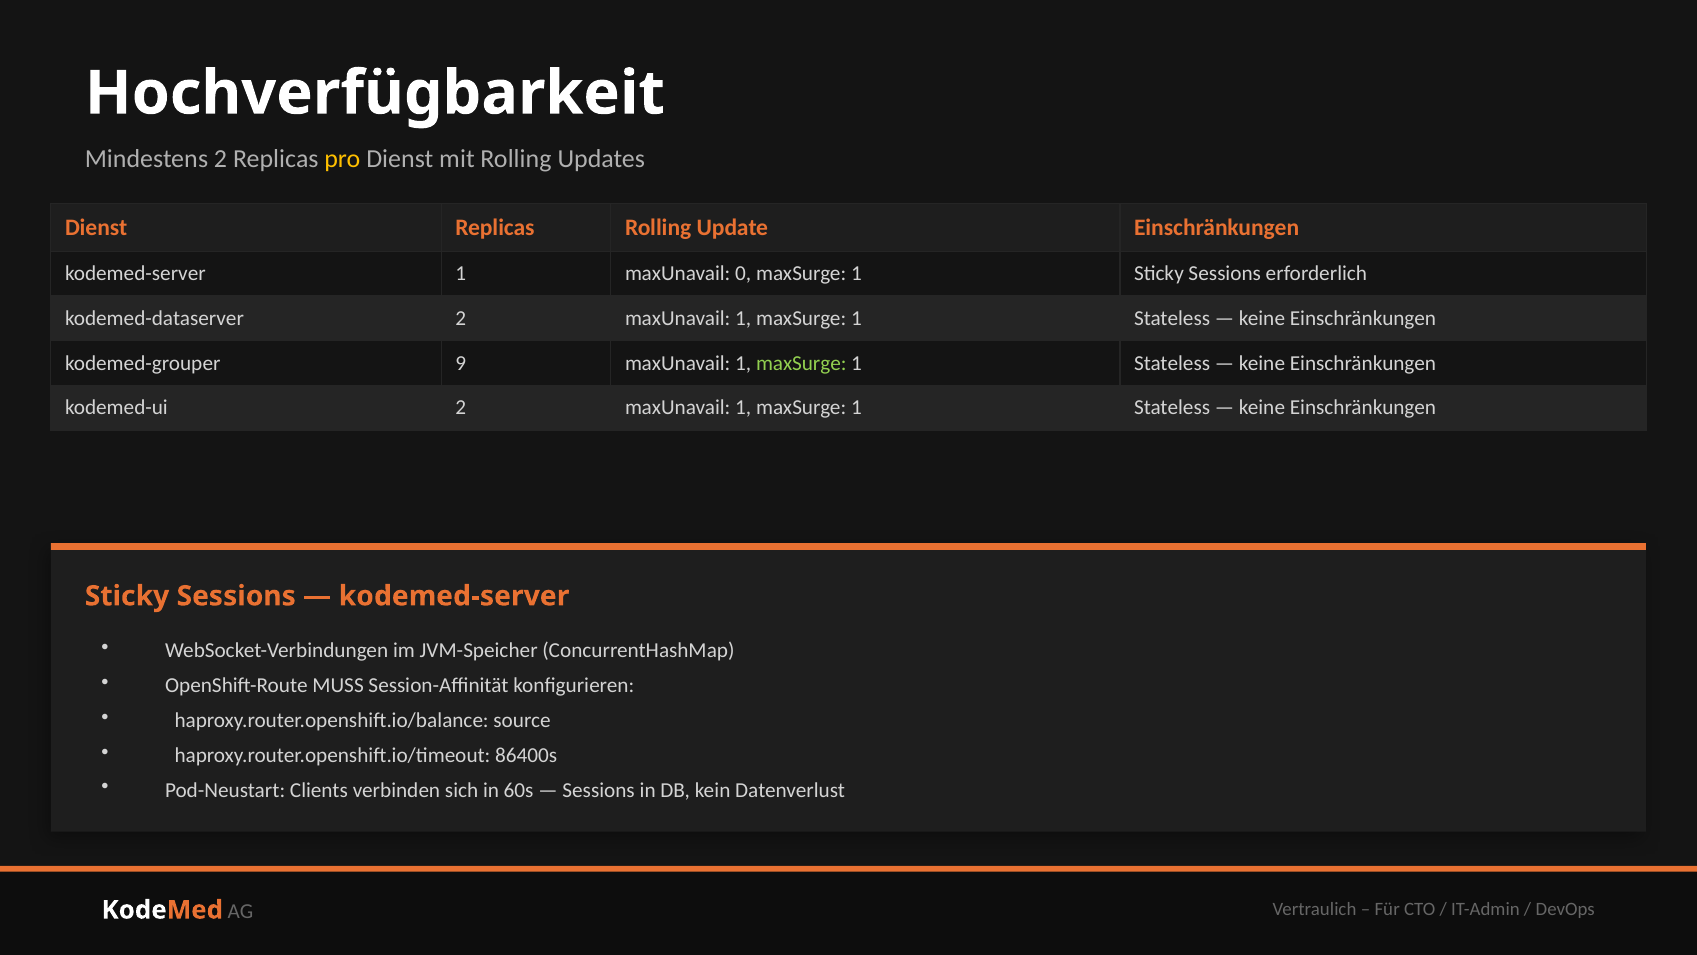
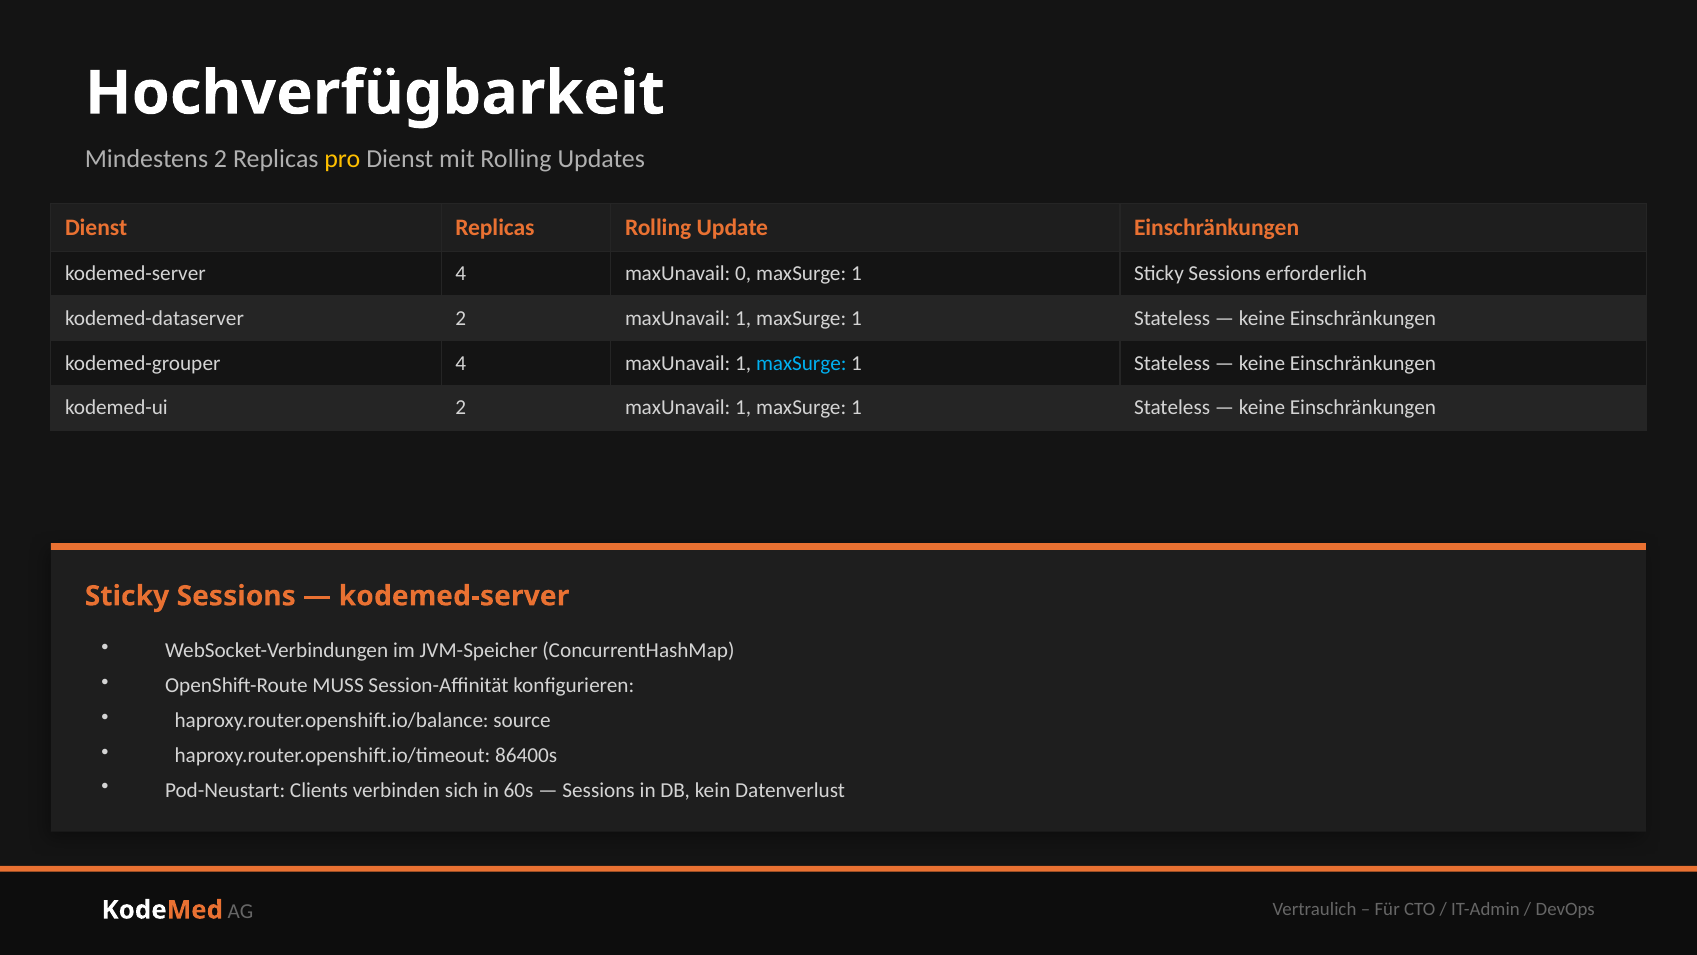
kodemed-server 1: 1 -> 4 (461, 274)
kodemed-grouper 9: 9 -> 4 (461, 363)
maxSurge colour: light green -> light blue (801, 363)
